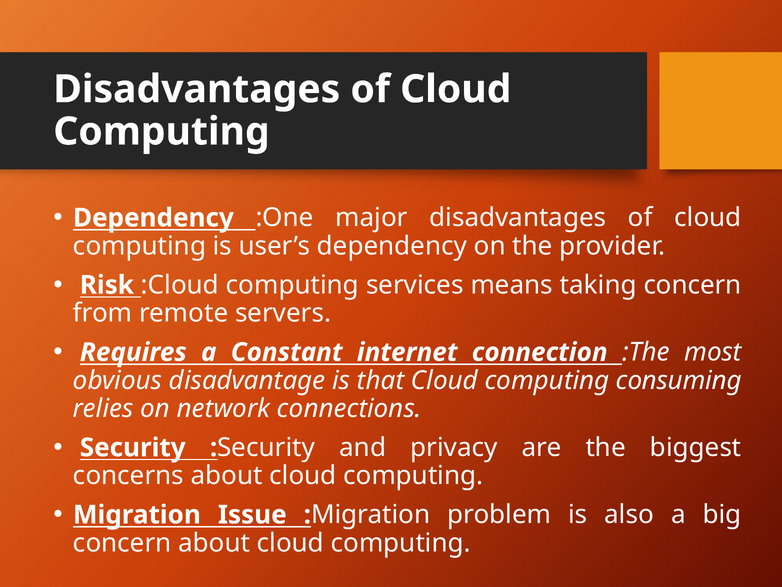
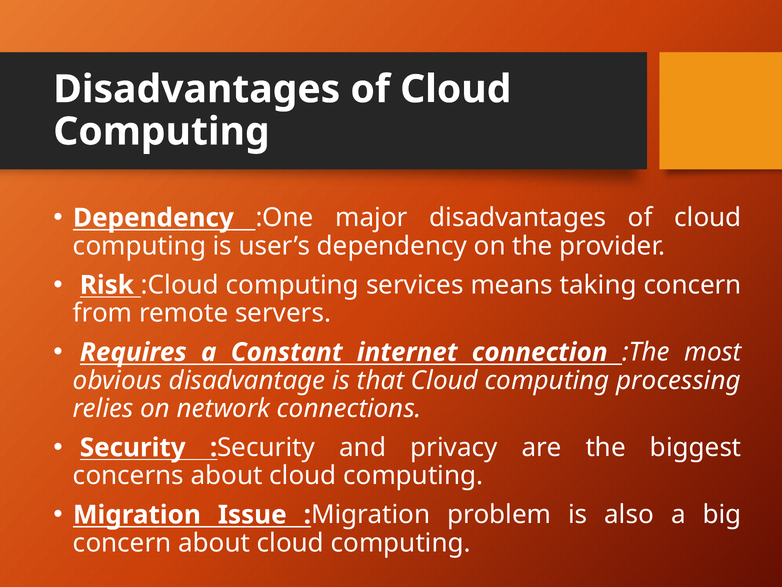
consuming: consuming -> processing (679, 380)
